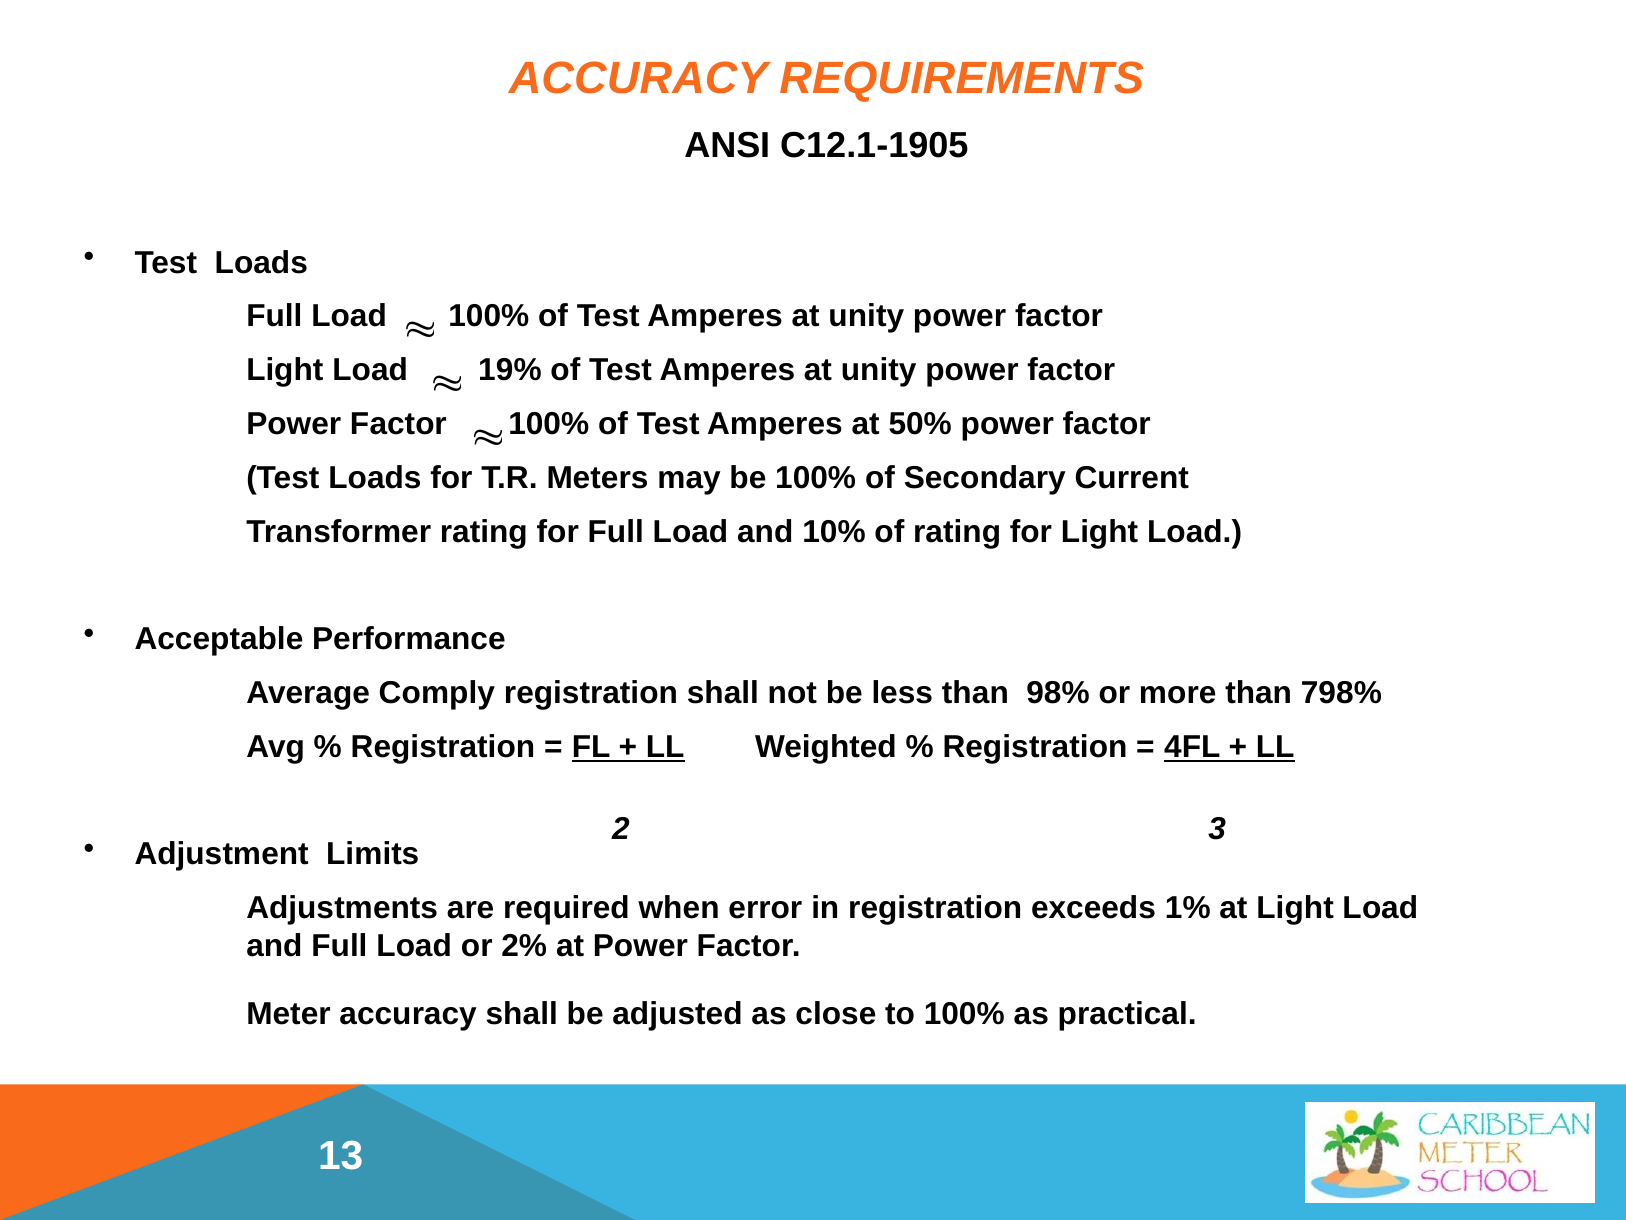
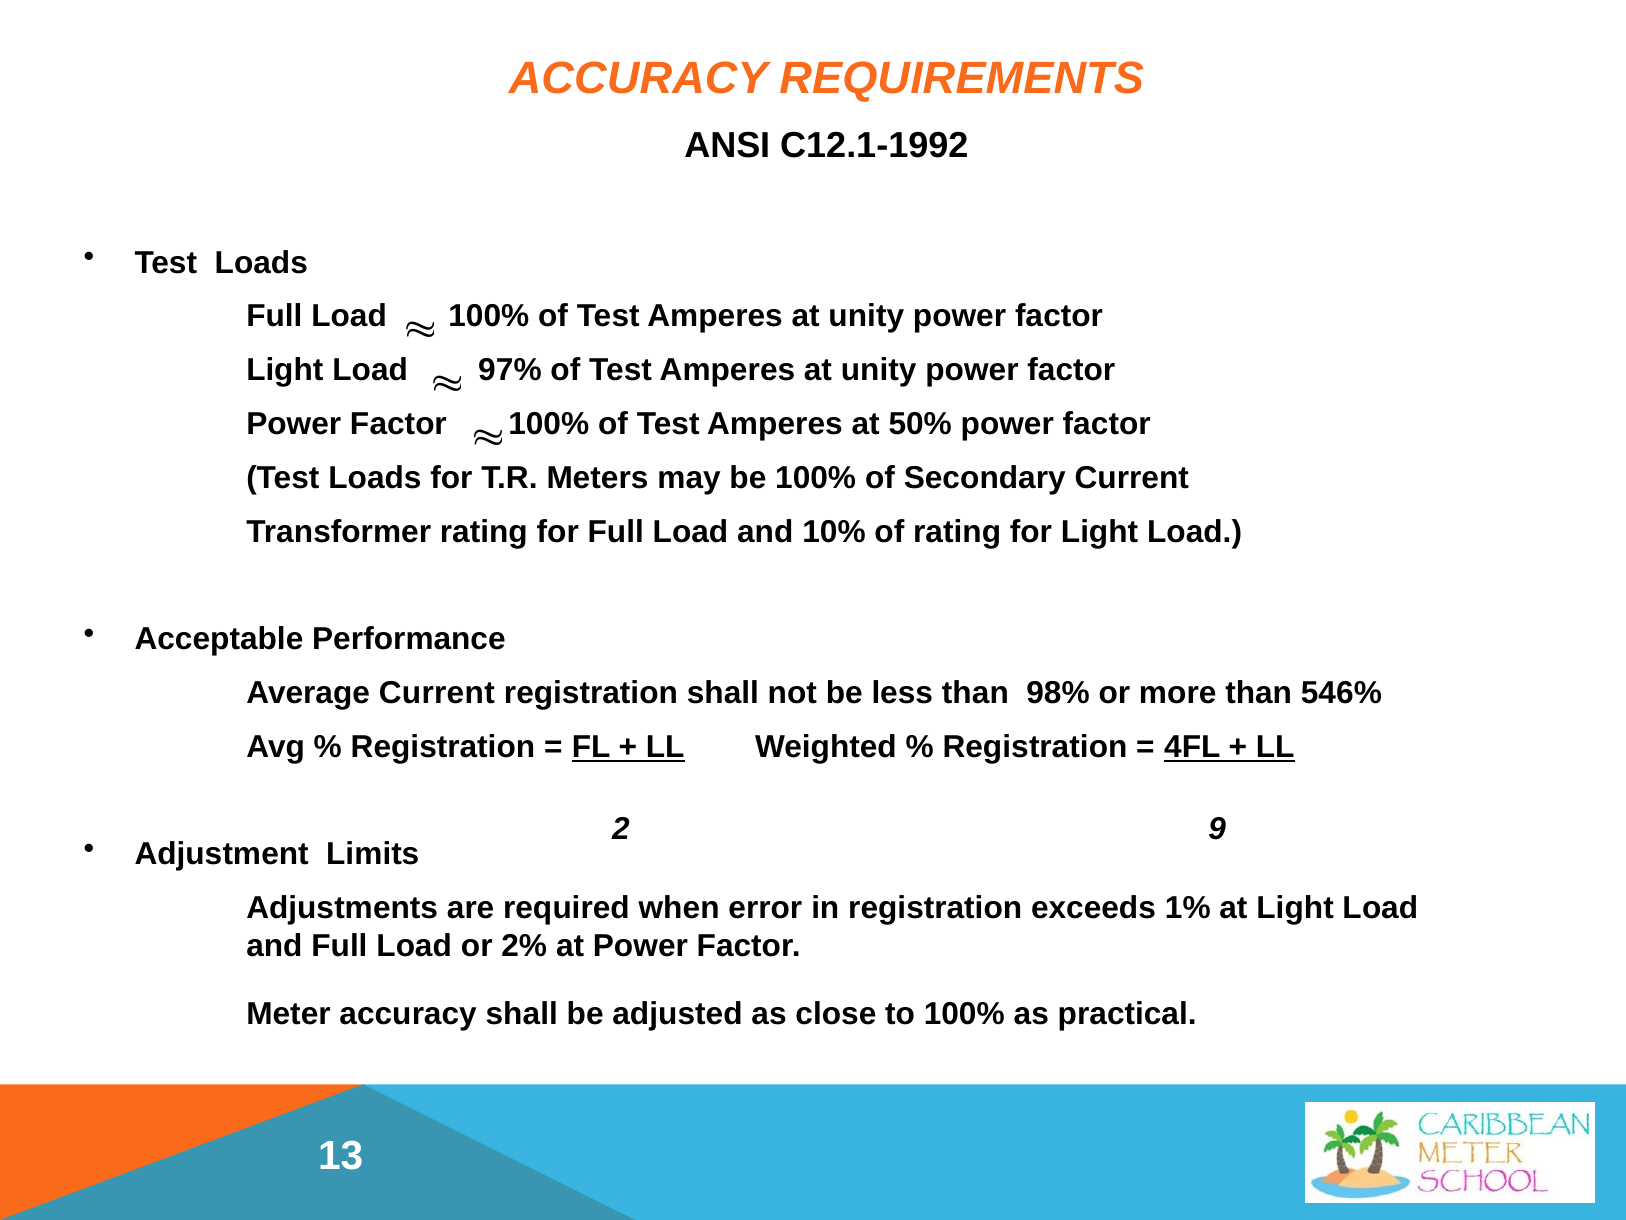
C12.1-1905: C12.1-1905 -> C12.1-1992 (874, 145)
19%: 19% -> 97% (510, 370)
Average Comply: Comply -> Current (437, 693)
798%: 798% -> 546% (1341, 693)
3: 3 -> 9 (1217, 829)
